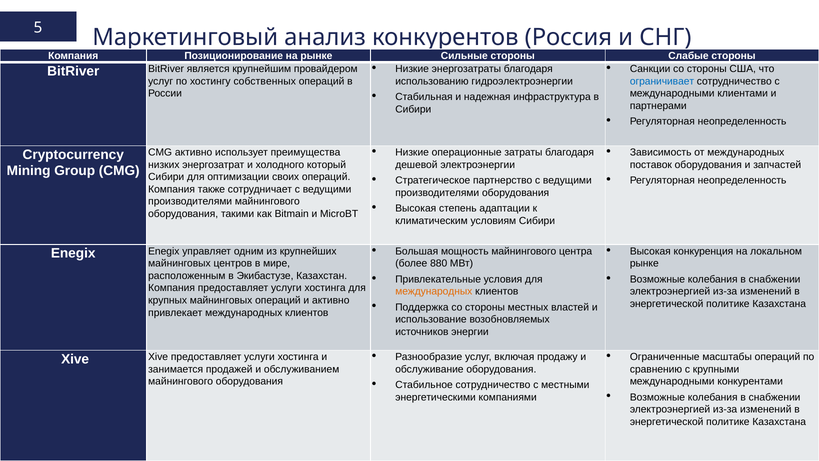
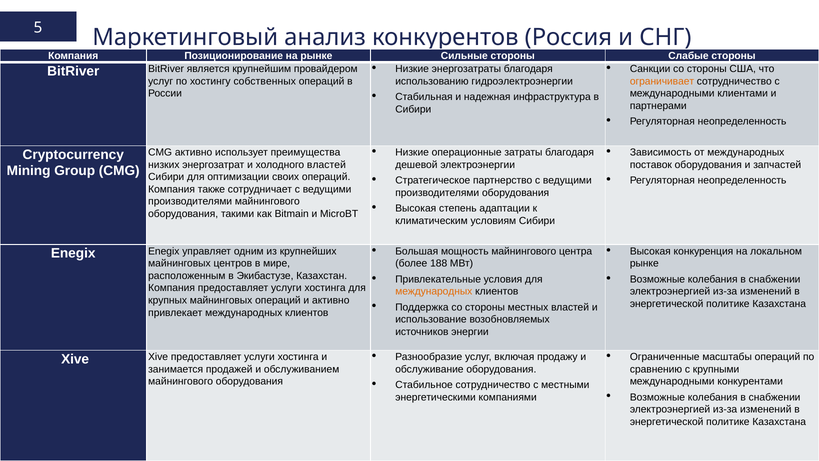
ограничивает colour: blue -> orange (662, 81)
холодного который: который -> властей (326, 165)
880: 880 -> 188 (439, 263)
